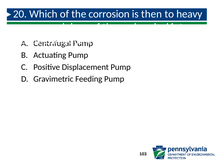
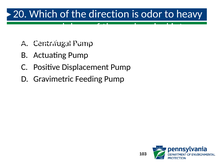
corrosion: corrosion -> direction (109, 14)
then: then -> odor (152, 14)
